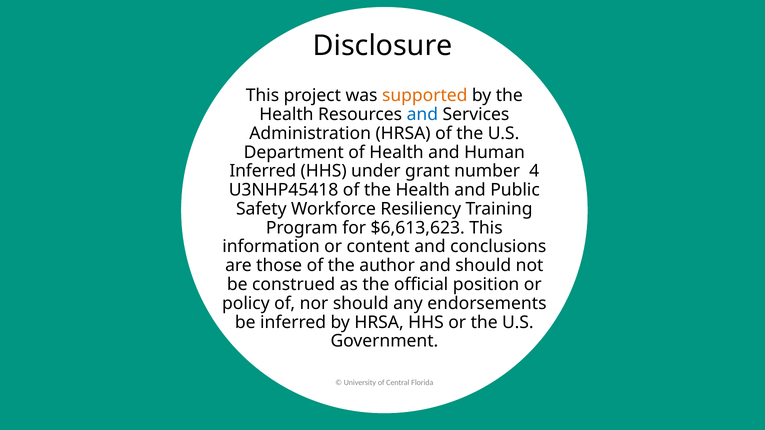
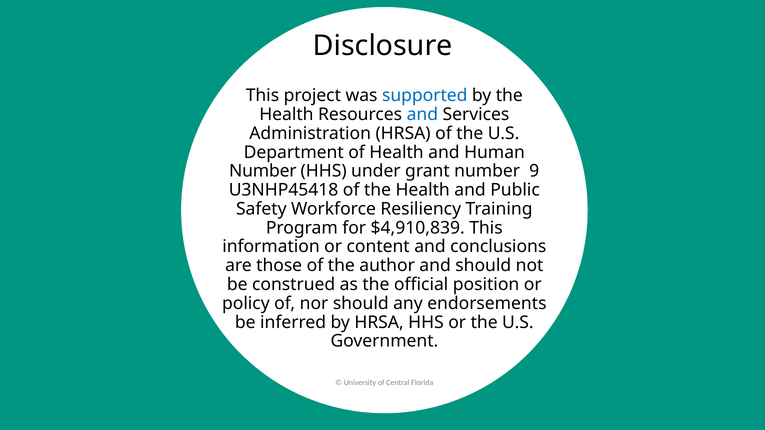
supported colour: orange -> blue (425, 96)
Inferred: Inferred -> Number (263, 171)
4: 4 -> 9 (534, 171)
$6,613,623: $6,613,623 -> $4,910,839 (418, 228)
